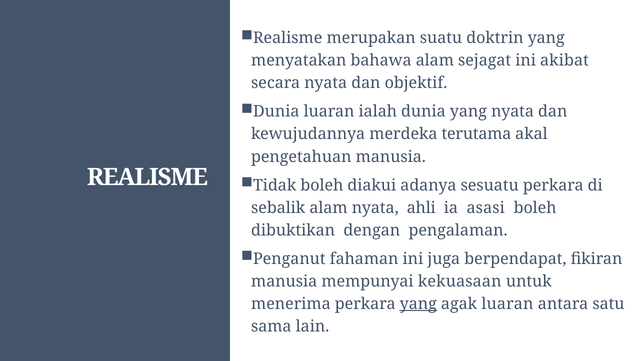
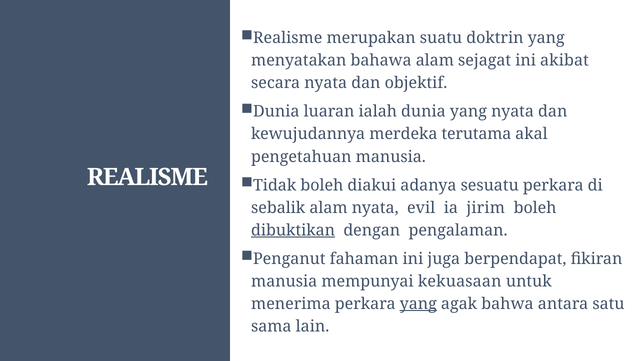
ahli: ahli -> evil (421, 208)
asasi: asasi -> jirim (486, 208)
dibuktikan underline: none -> present (293, 230)
agak luaran: luaran -> bahwa (507, 304)
